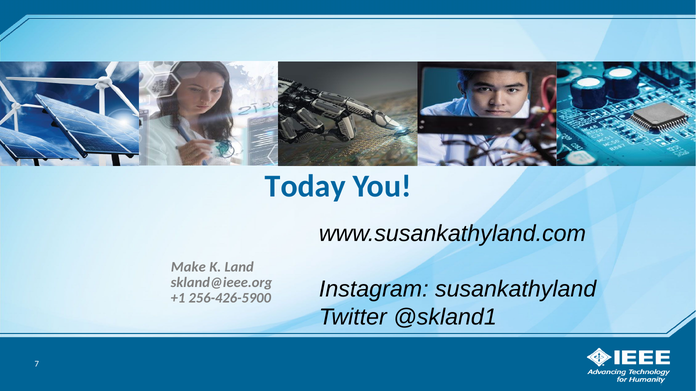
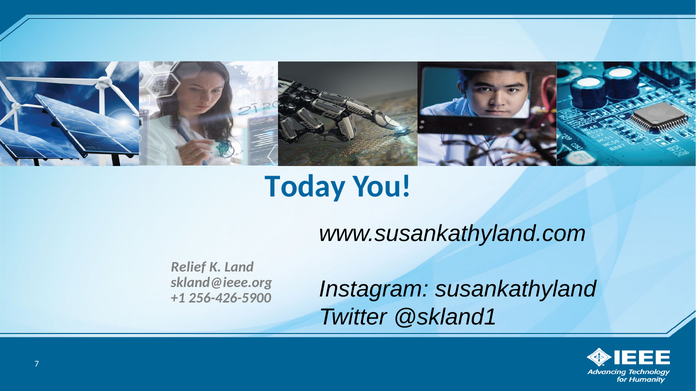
Make: Make -> Relief (188, 267)
